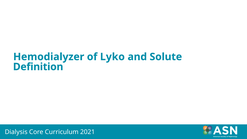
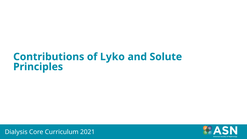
Hemodialyzer: Hemodialyzer -> Contributions (49, 57)
Definition: Definition -> Principles (38, 67)
